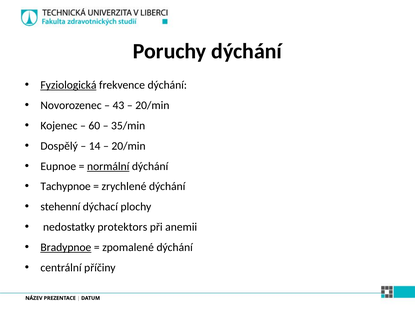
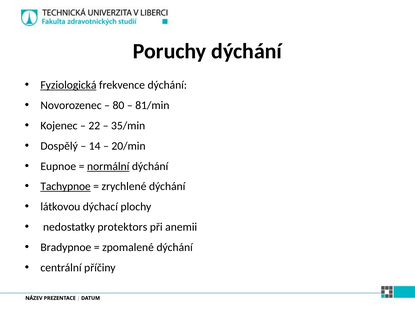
43: 43 -> 80 (118, 105)
20/min: 20/min -> 81/min (152, 105)
60: 60 -> 22 (94, 126)
Tachypnoe underline: none -> present (66, 187)
stehenní: stehenní -> látkovou (60, 207)
Bradypnoe underline: present -> none (66, 248)
